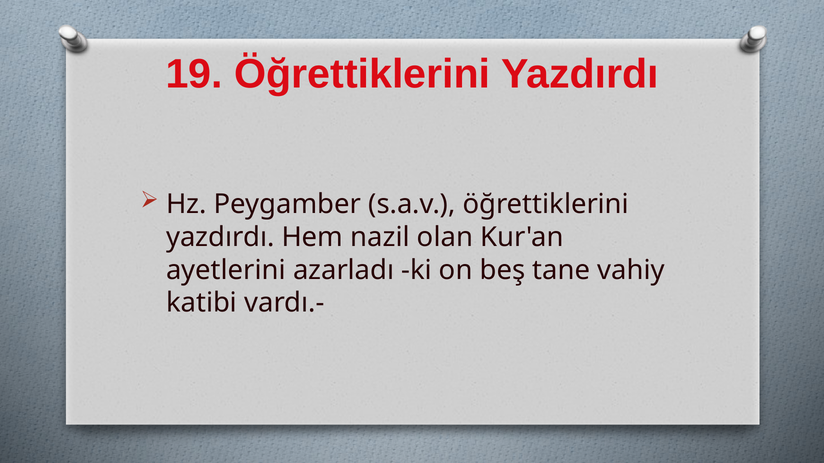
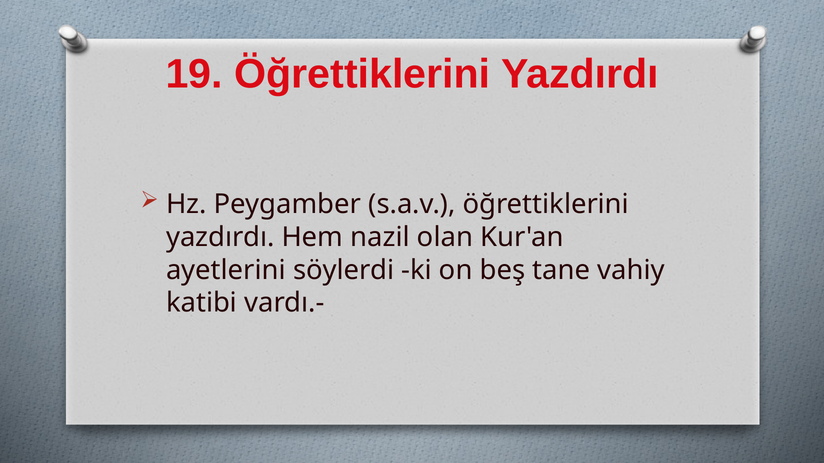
azarladı: azarladı -> söylerdi (344, 270)
